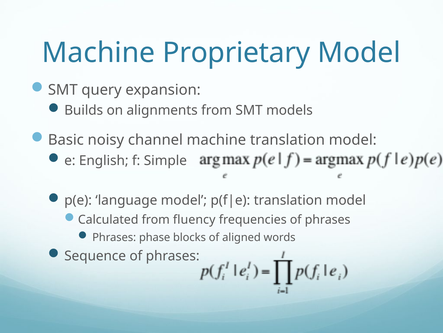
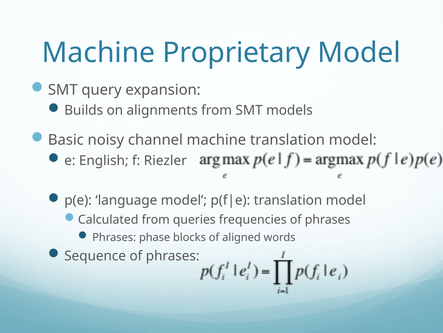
Simple: Simple -> Riezler (165, 160)
fluency: fluency -> queries (194, 219)
